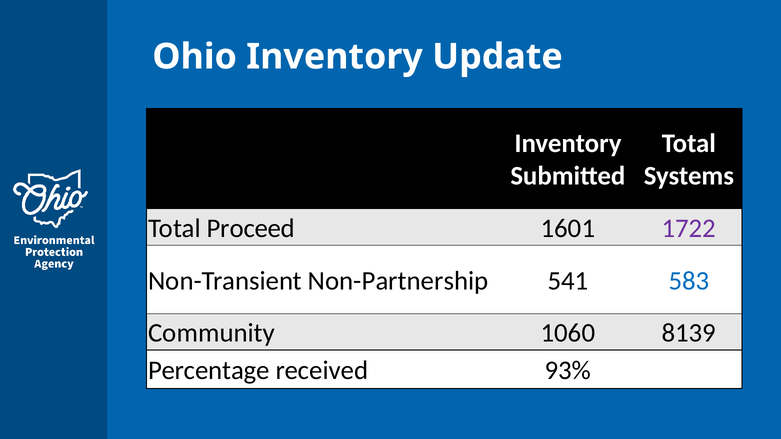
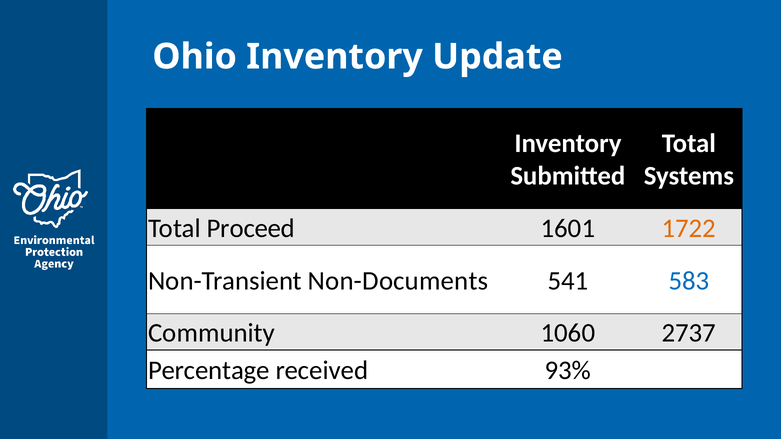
1722 colour: purple -> orange (689, 228)
Non-Partnership: Non-Partnership -> Non-Documents (398, 281)
8139: 8139 -> 2737 (689, 333)
